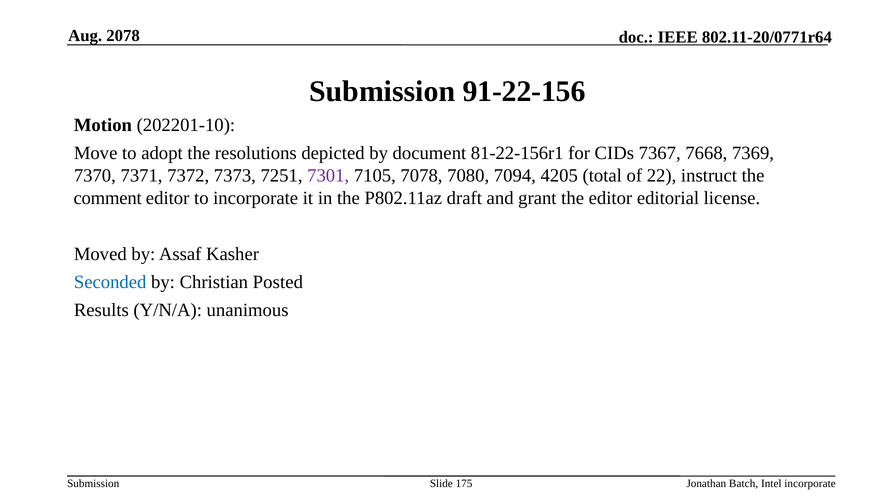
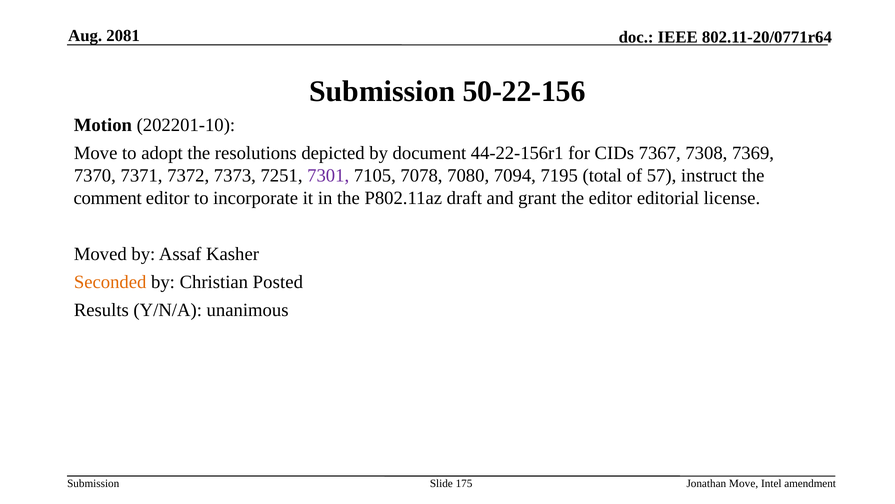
2078: 2078 -> 2081 (123, 36)
91-22-156: 91-22-156 -> 50-22-156 (524, 92)
81-22-156r1: 81-22-156r1 -> 44-22-156r1 (517, 153)
7668: 7668 -> 7308 (706, 153)
4205: 4205 -> 7195 (559, 175)
22: 22 -> 57 (662, 175)
Seconded colour: blue -> orange (110, 282)
Jonathan Batch: Batch -> Move (744, 483)
Intel incorporate: incorporate -> amendment (810, 483)
